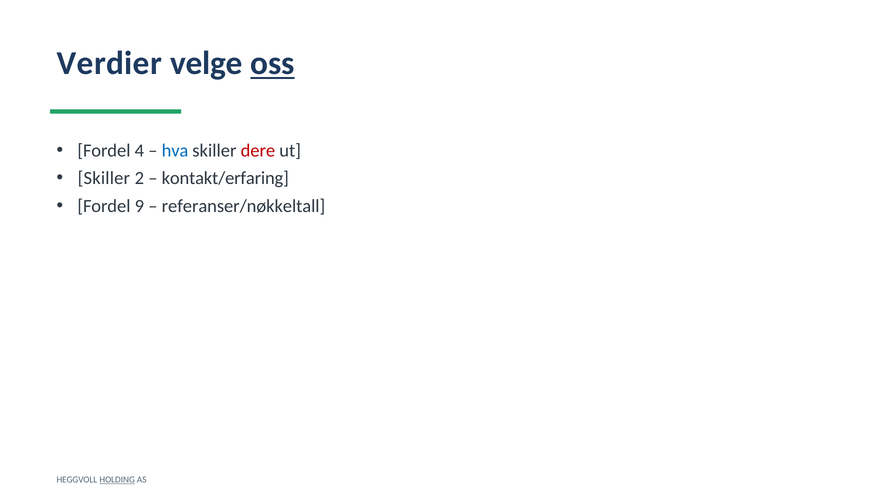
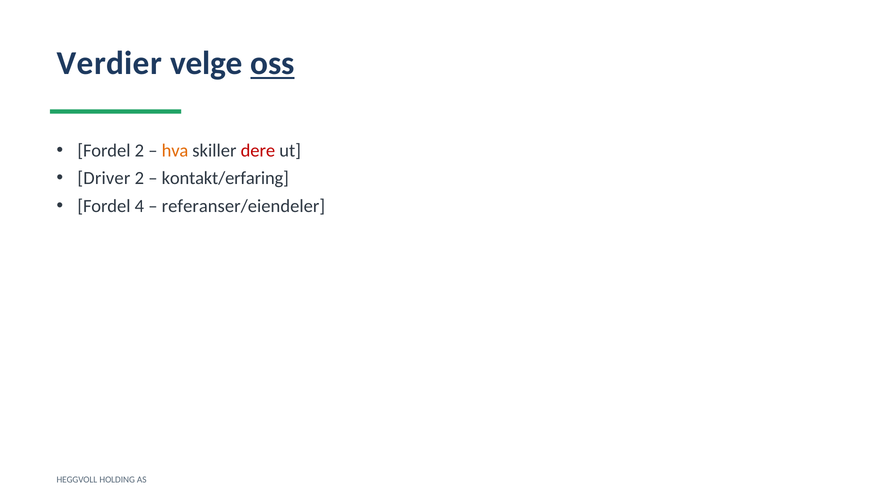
Fordel 4: 4 -> 2 (139, 151)
hva colour: blue -> orange (175, 151)
Skiller: Skiller -> Driver (104, 178)
9: 9 -> 4 (139, 206)
referanser/nøkkeltall: referanser/nøkkeltall -> referanser/eiendeler (243, 206)
HOLDING underline: present -> none (117, 480)
